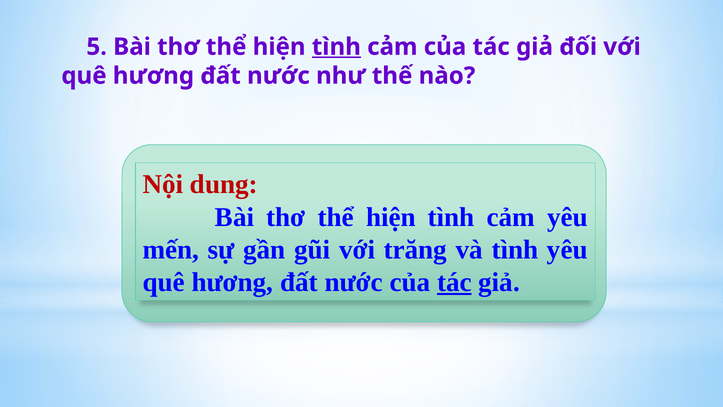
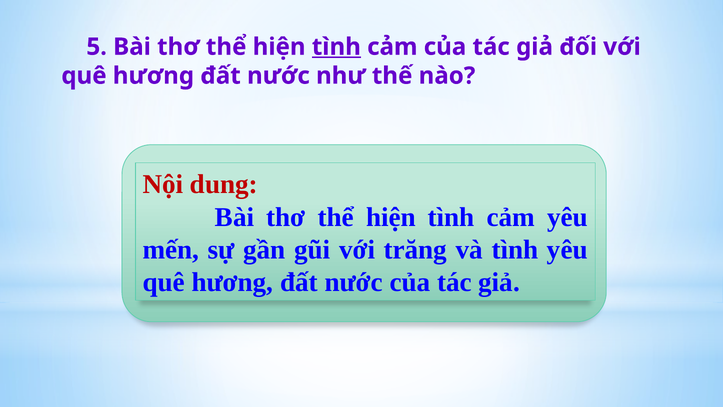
tác underline: present -> none (454, 282)
